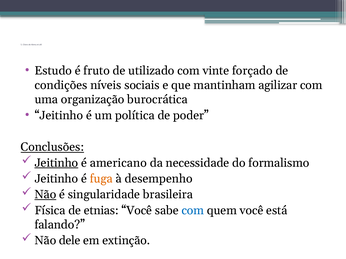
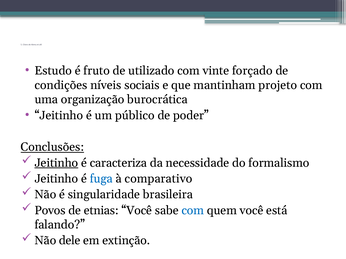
agilizar: agilizar -> projeto (278, 85)
política: política -> público (135, 116)
americano: americano -> caracteriza (118, 163)
fuga colour: orange -> blue (101, 179)
desempenho: desempenho -> comparativo (159, 179)
Não underline: present -> none (45, 195)
Física: Física -> Povos (50, 211)
